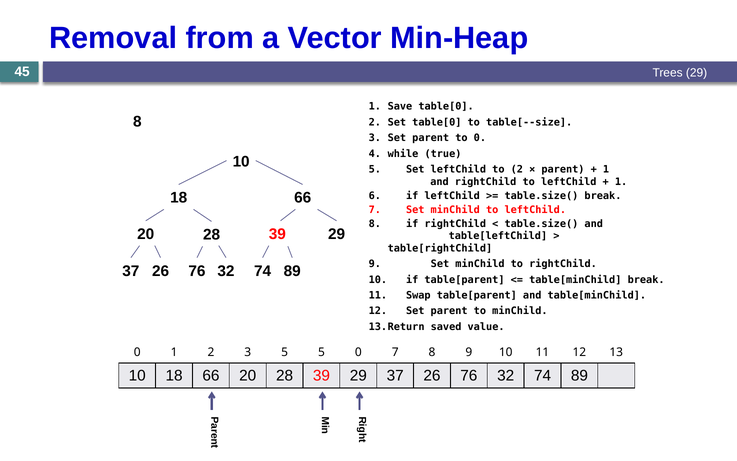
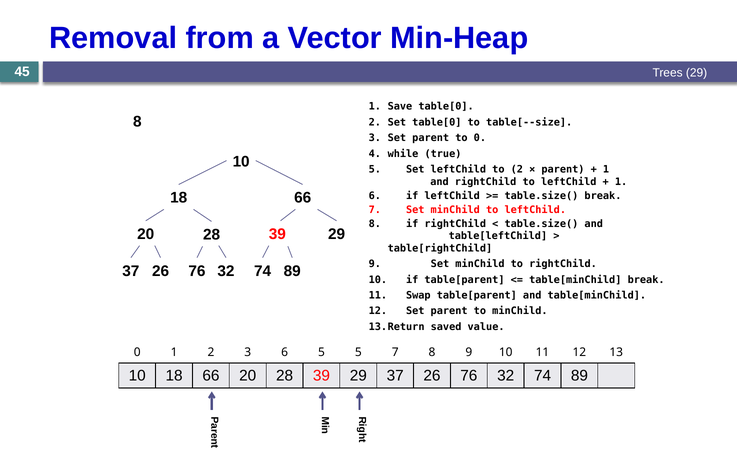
3 5: 5 -> 6 (285, 352)
5 0: 0 -> 5 (358, 352)
